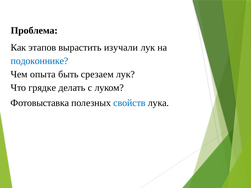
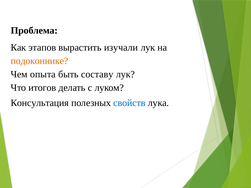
подоконнике colour: blue -> orange (39, 61)
срезаем: срезаем -> составу (97, 74)
грядке: грядке -> итогов (42, 88)
Фотовыставка: Фотовыставка -> Консультация (40, 103)
